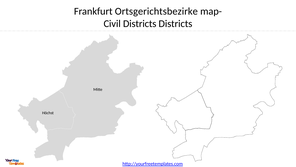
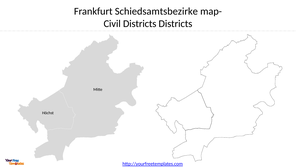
Ortsgerichtsbezirke: Ortsgerichtsbezirke -> Schiedsamtsbezirke (156, 11)
